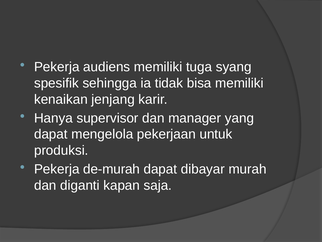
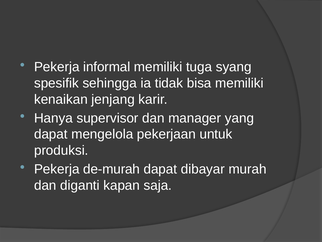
audiens: audiens -> informal (107, 67)
